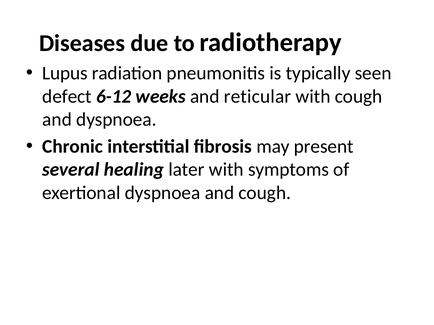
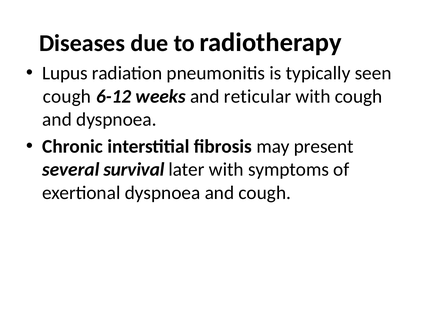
defect: defect -> cough (67, 97)
healing: healing -> survival (134, 170)
